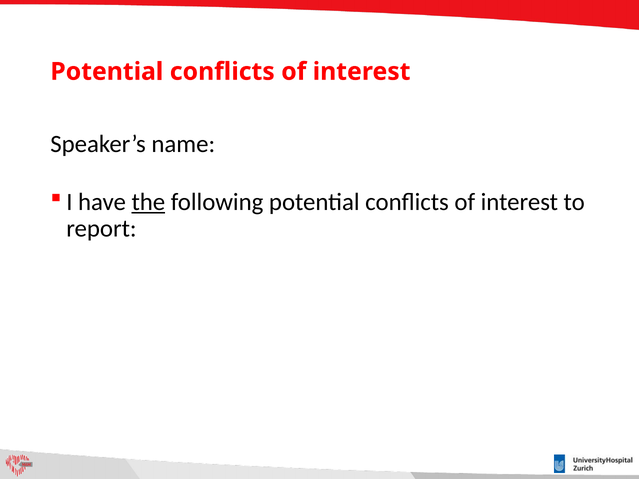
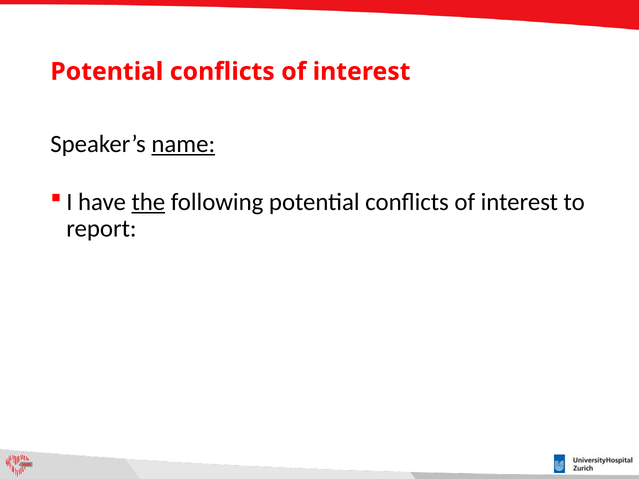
name underline: none -> present (183, 144)
